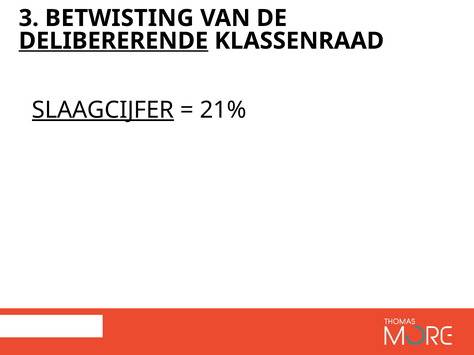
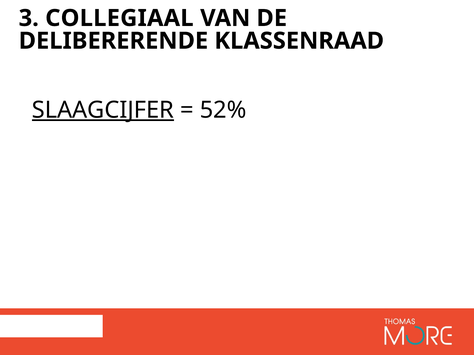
BETWISTING: BETWISTING -> COLLEGIAAL (119, 18)
DELIBERERENDE underline: present -> none (113, 41)
21%: 21% -> 52% (223, 110)
